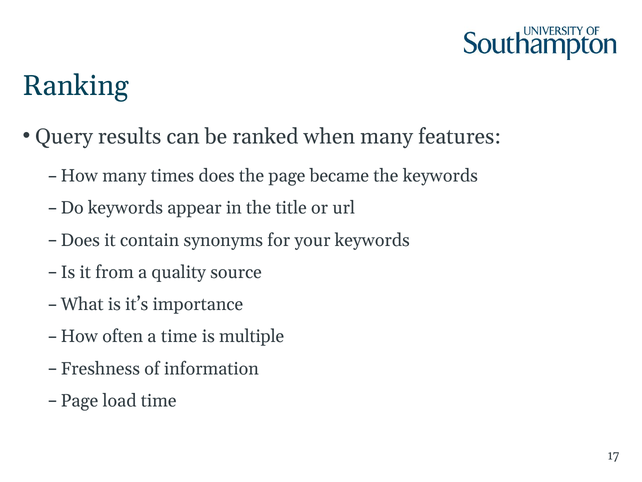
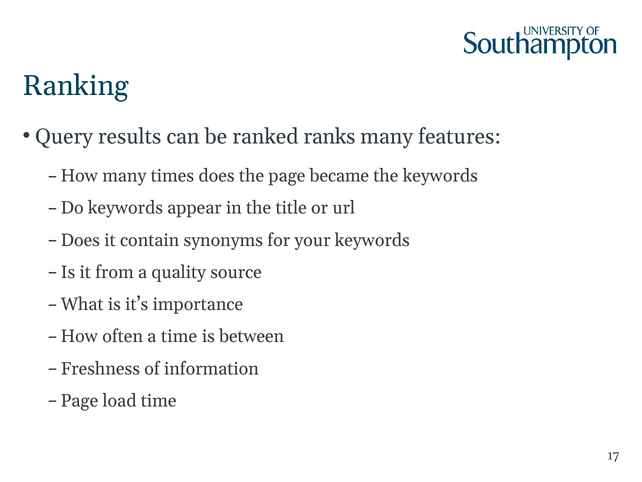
when: when -> ranks (329, 136)
multiple: multiple -> between (252, 336)
